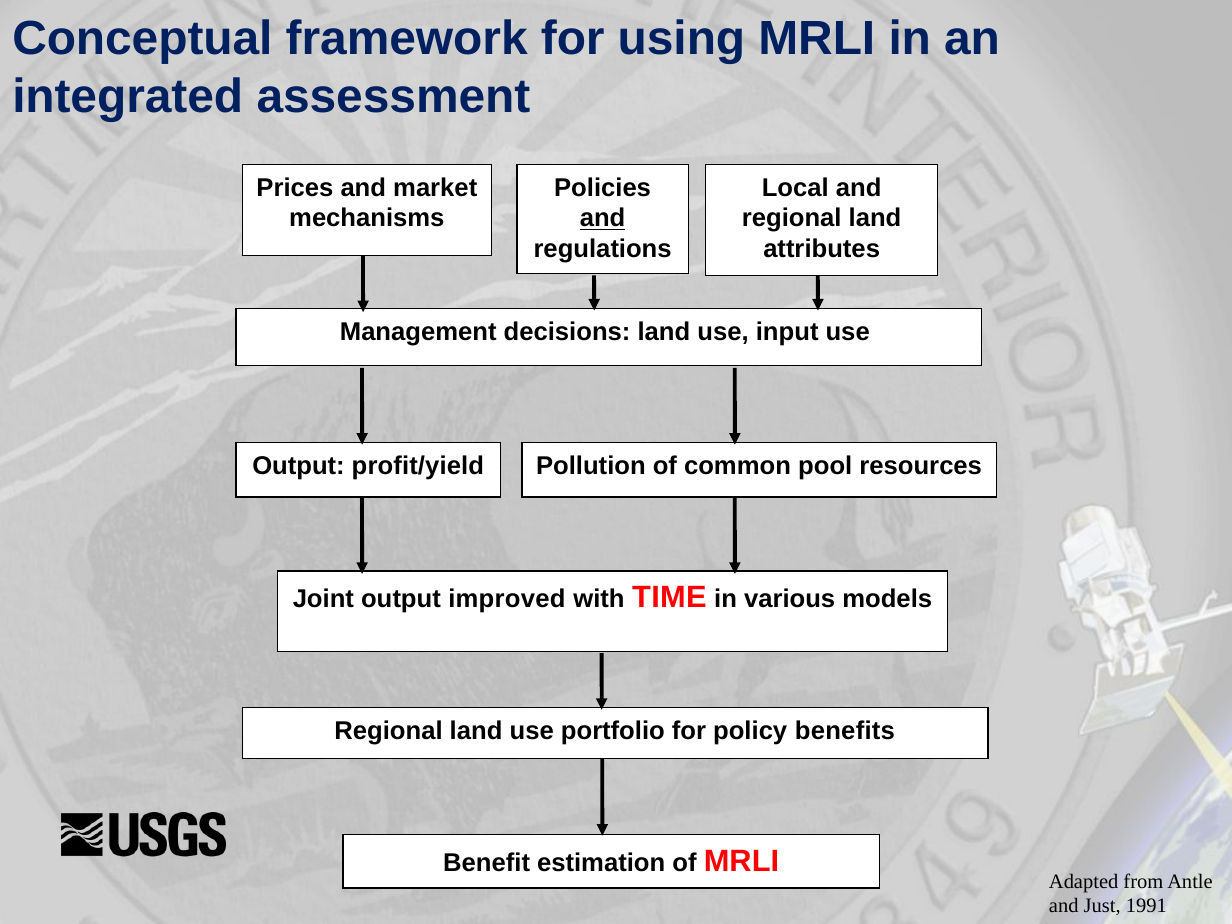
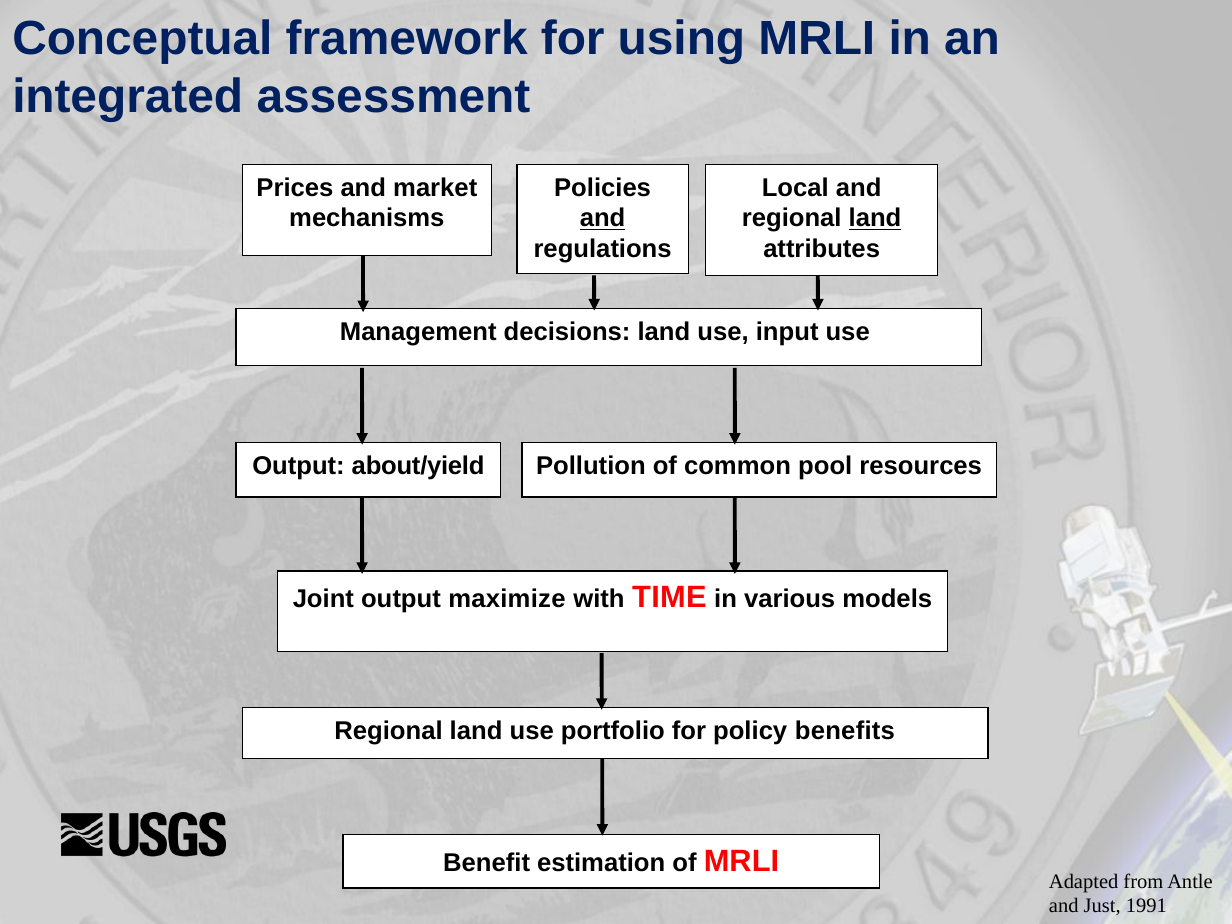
land underline: none -> present (875, 218)
profit/yield: profit/yield -> about/yield (418, 466)
improved: improved -> maximize (507, 599)
